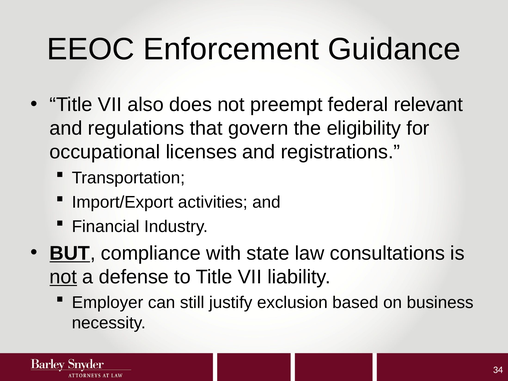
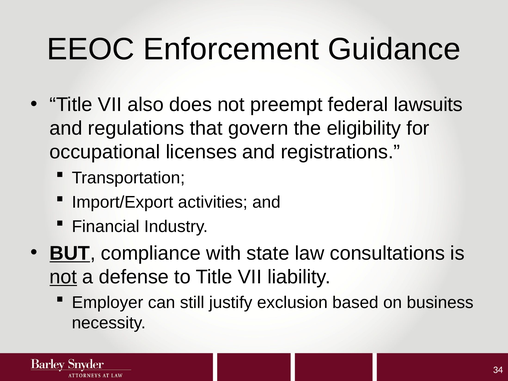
relevant: relevant -> lawsuits (428, 105)
